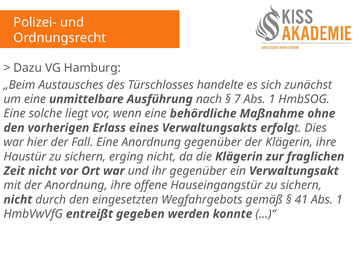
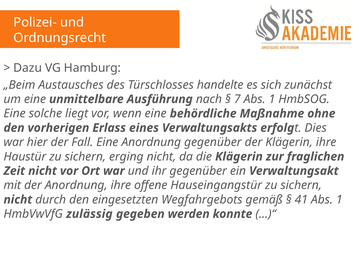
entreißt: entreißt -> zulässig (89, 214)
